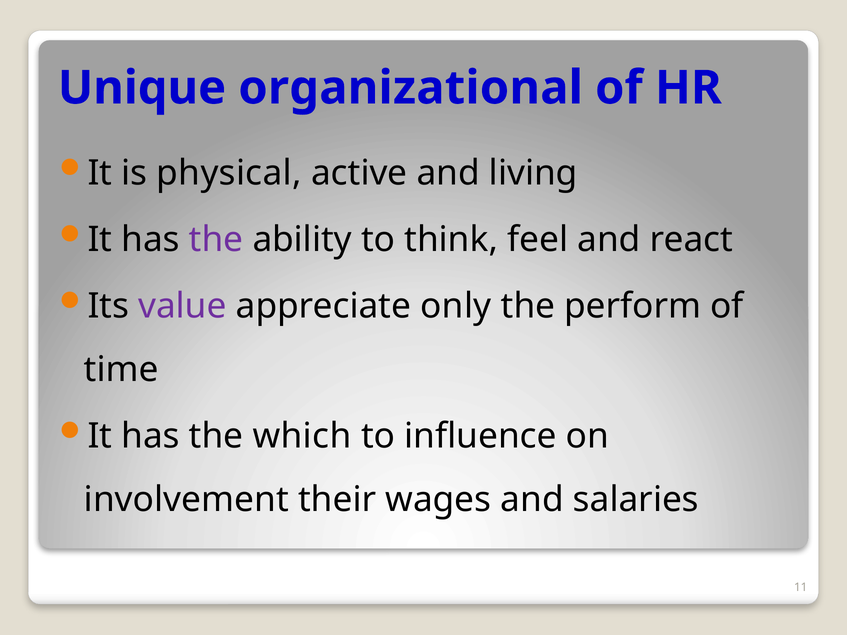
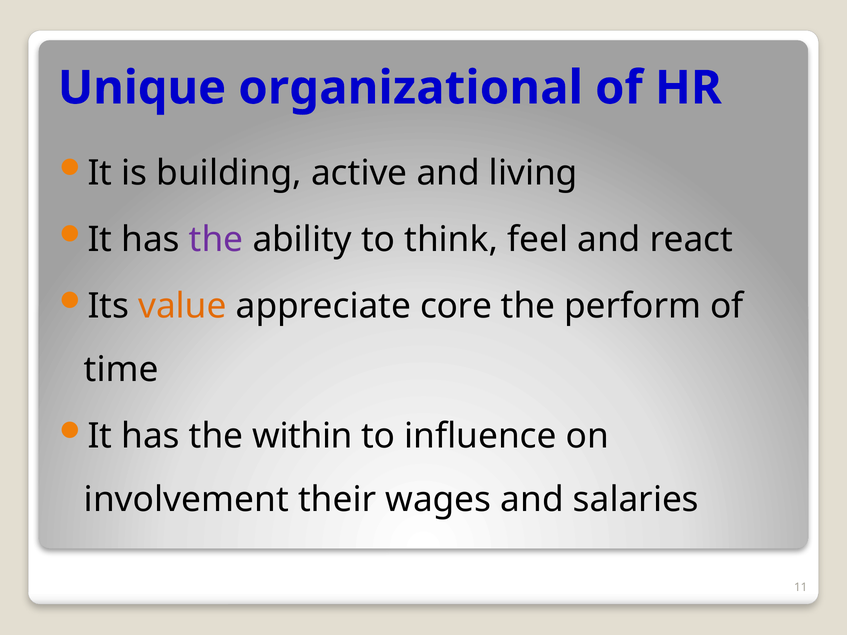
physical: physical -> building (229, 173)
value colour: purple -> orange (182, 306)
only: only -> core (456, 306)
which: which -> within (302, 436)
